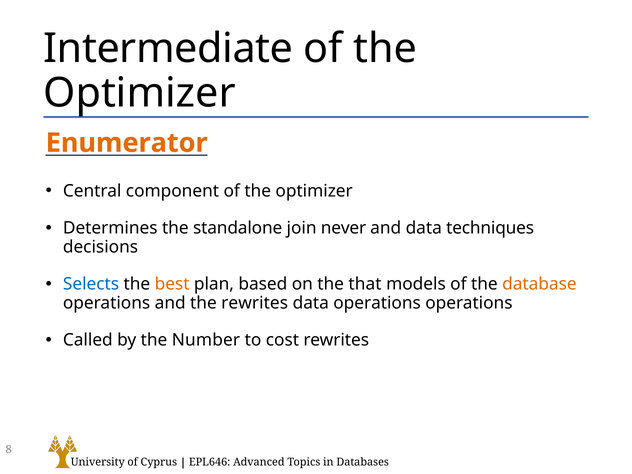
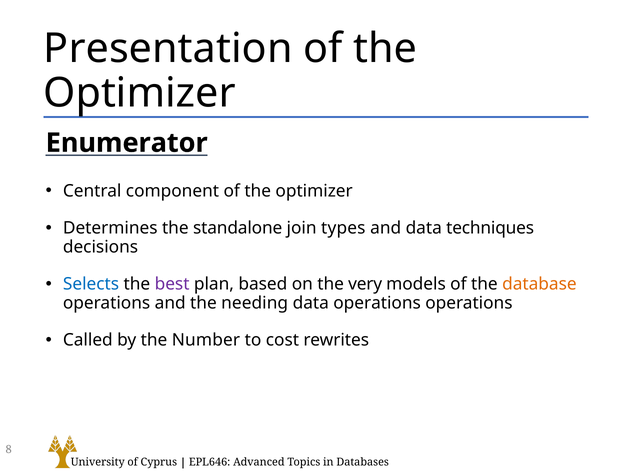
Intermediate: Intermediate -> Presentation (168, 48)
Enumerator colour: orange -> black (127, 143)
never: never -> types (343, 228)
best colour: orange -> purple (172, 284)
that: that -> very (365, 284)
the rewrites: rewrites -> needing (255, 303)
